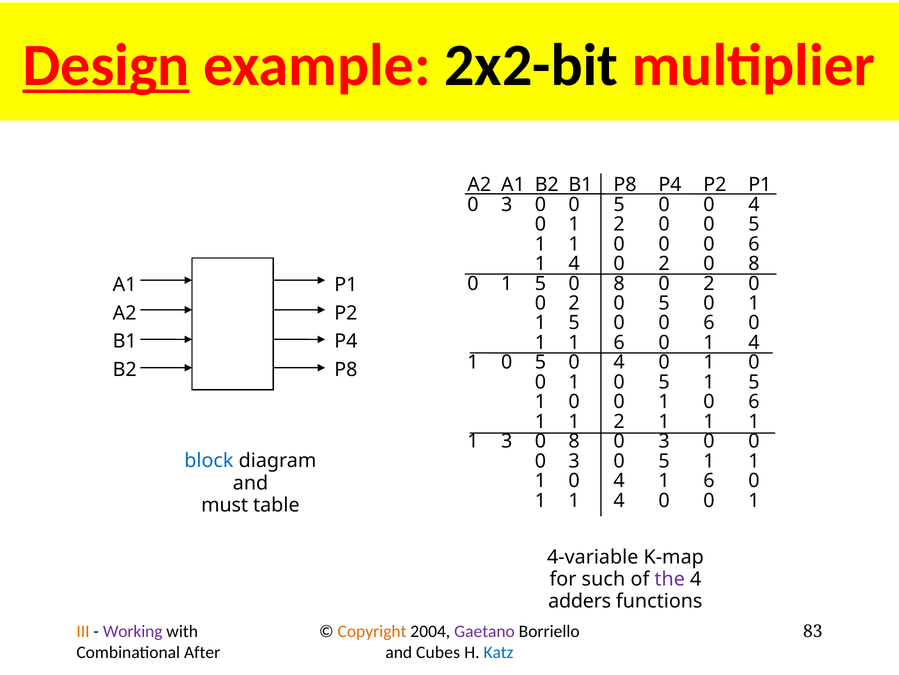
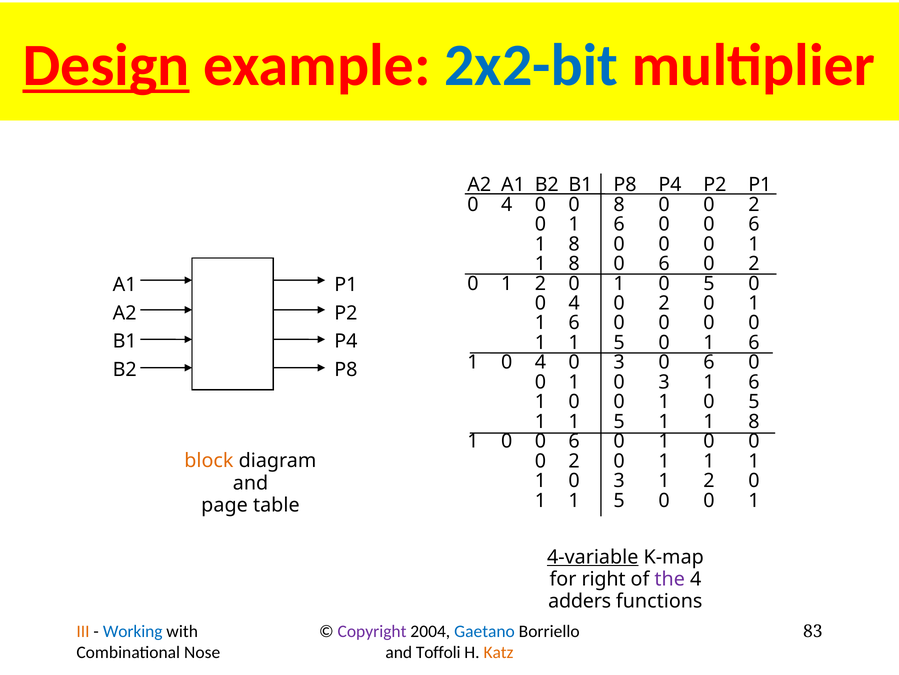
2x2-bit colour: black -> blue (531, 66)
3: 3 -> 4 (507, 204)
5: 5 -> 8 (619, 204)
4: 4 -> 2 (754, 204)
2: 2 -> 6 (619, 224)
5: 5 -> 6 (754, 224)
1: 1 -> 8 (574, 244)
6: 6 -> 1 (754, 244)
4: 4 -> 8 (574, 263)
2: 2 -> 6 (664, 263)
8: 8 -> 2 (754, 263)
0 1 5: 5 -> 2 (540, 283)
8: 8 -> 1 (619, 283)
2: 2 -> 5 (709, 283)
2: 2 -> 4 (574, 303)
5: 5 -> 2 (664, 303)
5: 5 -> 6 (574, 323)
6: 6 -> 0 (709, 323)
6: 6 -> 5 (619, 342)
4: 4 -> 6 (754, 342)
5: 5 -> 4 (540, 362)
4: 4 -> 3 (619, 362)
1: 1 -> 6 (709, 362)
0 1 0 5: 5 -> 3 (664, 382)
5: 5 -> 6 (754, 382)
6: 6 -> 5 (754, 401)
2: 2 -> 5 (619, 421)
1: 1 -> 8 (754, 421)
3: 3 -> 0 (507, 441)
8: 8 -> 6 (574, 441)
3: 3 -> 1 (664, 441)
block colour: blue -> orange (209, 460)
3: 3 -> 2 (574, 461)
5: 5 -> 1 (664, 461)
4: 4 -> 3 (619, 480)
6: 6 -> 2 (709, 480)
4: 4 -> 5 (619, 500)
must: must -> page (225, 505)
4-variable underline: none -> present (593, 557)
such: such -> right (604, 579)
Working colour: purple -> blue (133, 631)
Copyright colour: orange -> purple (372, 631)
Gaetano colour: purple -> blue (485, 631)
After: After -> Nose (202, 652)
Cubes: Cubes -> Toffoli (438, 652)
Katz colour: blue -> orange (499, 652)
